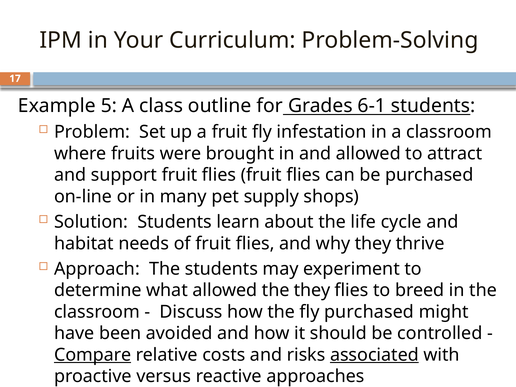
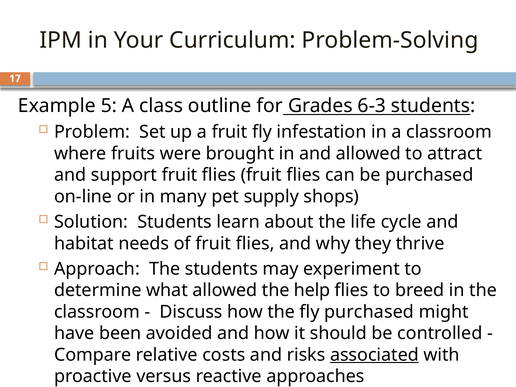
6-1: 6-1 -> 6-3 (372, 106)
the they: they -> help (312, 290)
Compare underline: present -> none (93, 355)
